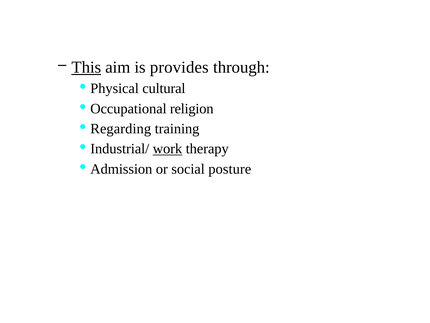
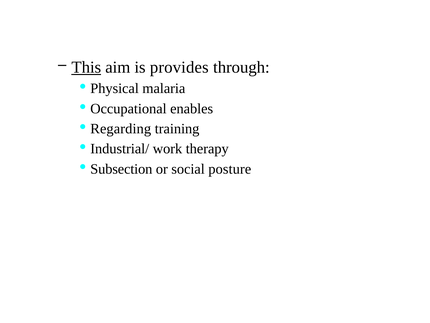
cultural: cultural -> malaria (164, 88)
religion: religion -> enables (192, 109)
work underline: present -> none (167, 149)
Admission: Admission -> Subsection (121, 169)
